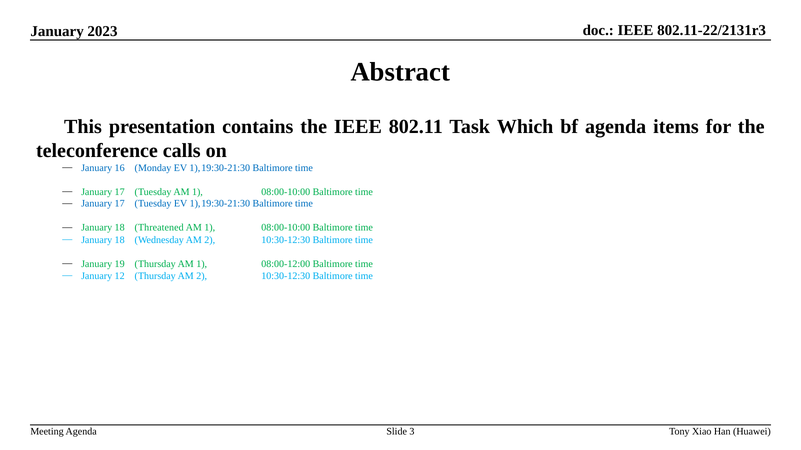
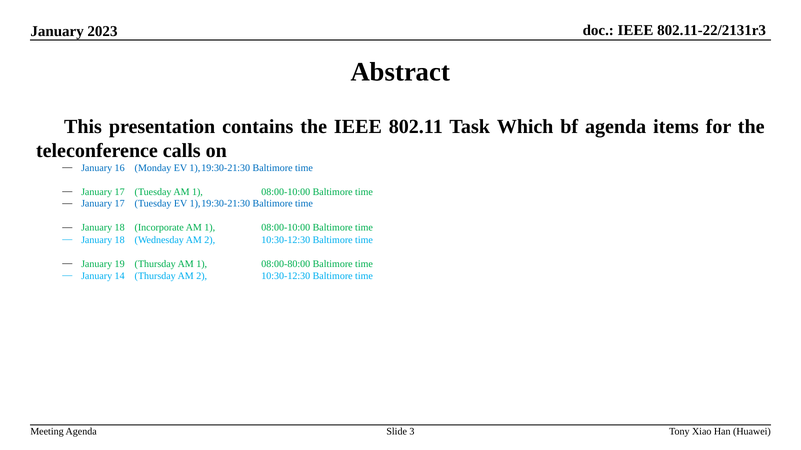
Threatened: Threatened -> Incorporate (159, 228)
08:00-12:00: 08:00-12:00 -> 08:00-80:00 (286, 264)
12: 12 -> 14 (120, 276)
